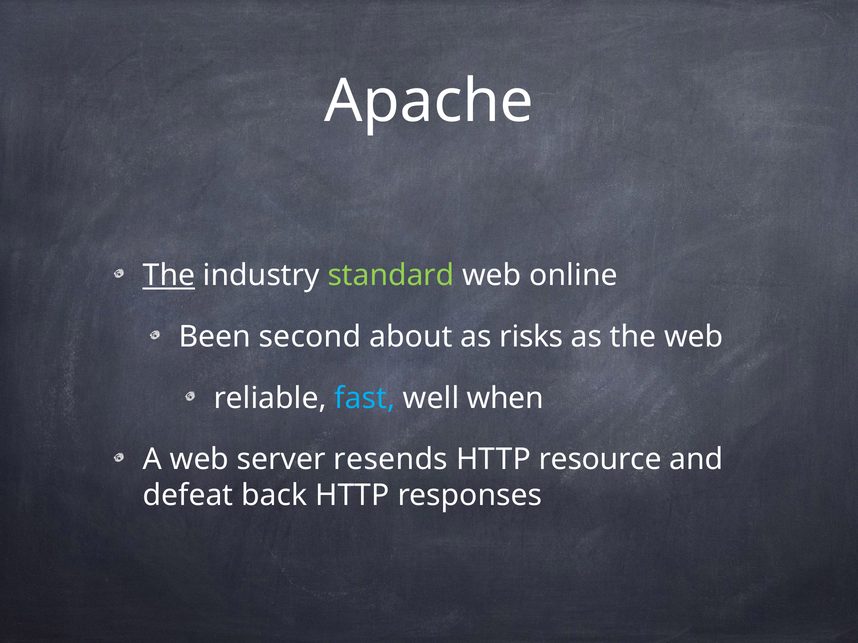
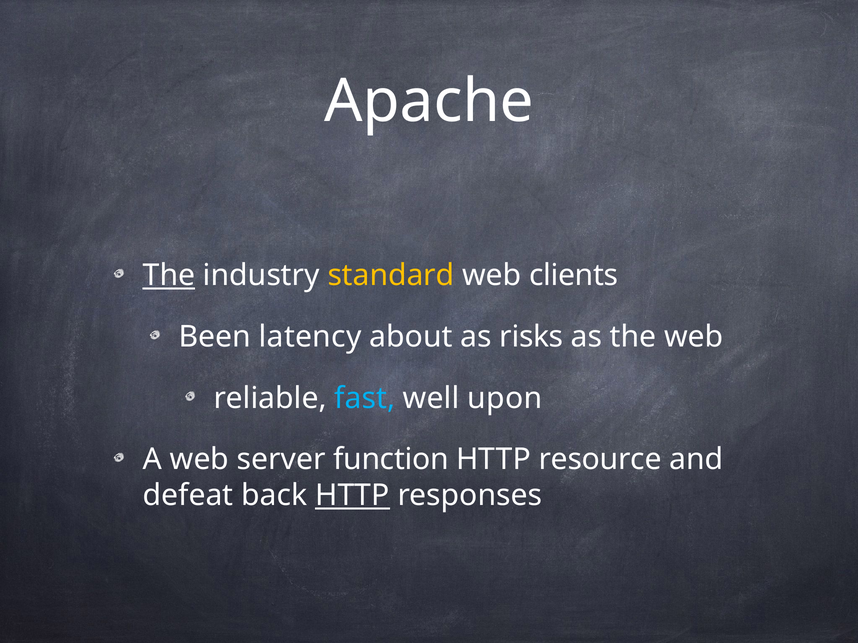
standard colour: light green -> yellow (391, 276)
online: online -> clients (574, 276)
second: second -> latency (310, 337)
when: when -> upon (505, 398)
resends: resends -> function (391, 460)
HTTP underline: none -> present (352, 496)
